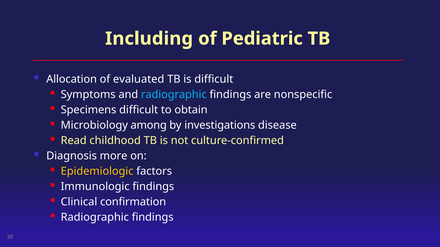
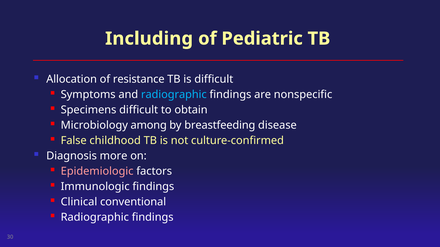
evaluated: evaluated -> resistance (139, 79)
investigations: investigations -> breastfeeding (220, 125)
Read: Read -> False (74, 141)
Epidemiologic colour: yellow -> pink (97, 172)
confirmation: confirmation -> conventional (133, 202)
